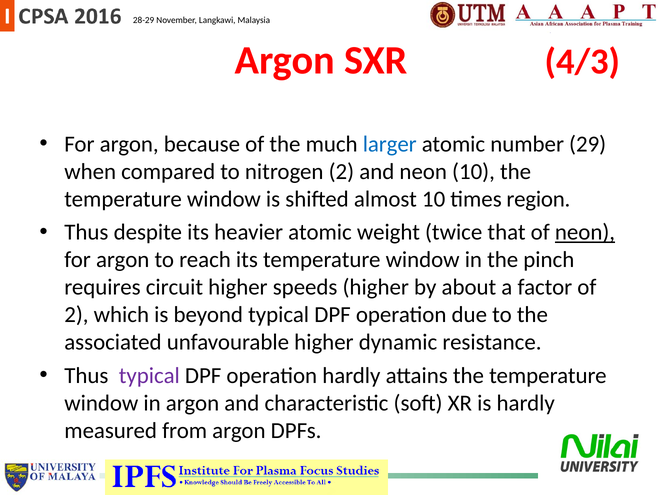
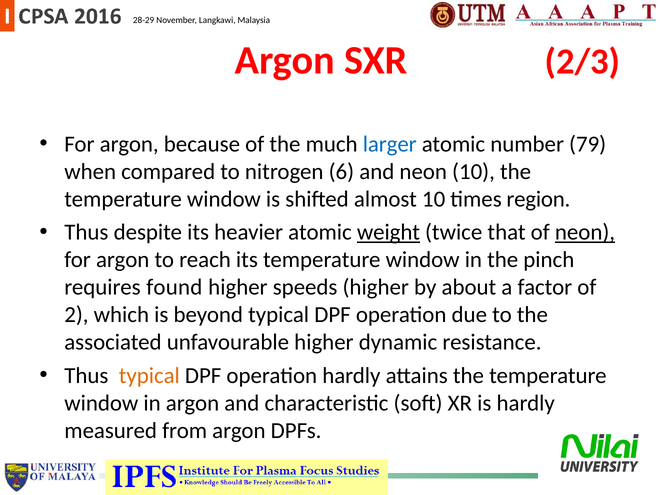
4/3: 4/3 -> 2/3 (582, 62)
29: 29 -> 79 (588, 144)
nitrogen 2: 2 -> 6 (341, 171)
weight underline: none -> present (388, 232)
circuit: circuit -> found (174, 287)
typical colour: purple -> orange (149, 376)
